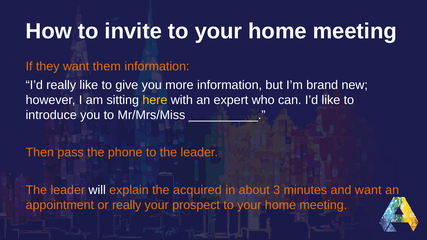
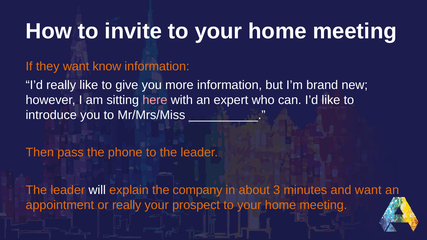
them: them -> know (107, 67)
here colour: yellow -> pink (155, 100)
acquired: acquired -> company (198, 190)
